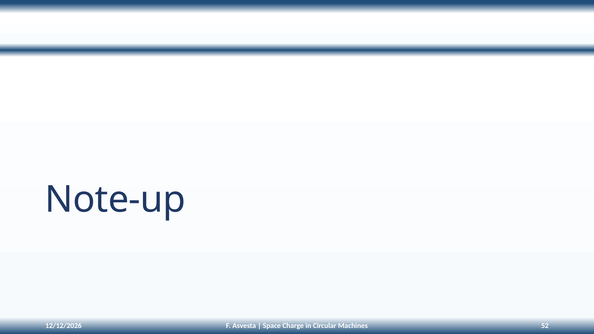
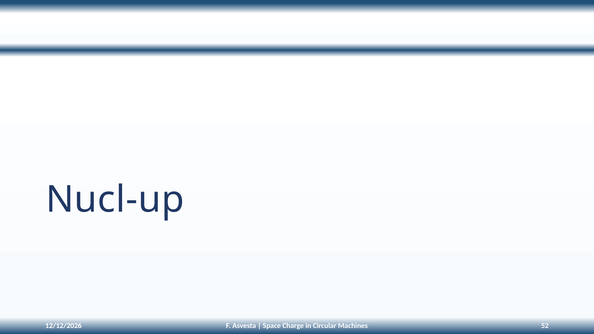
Note-up: Note-up -> Nucl-up (115, 200)
